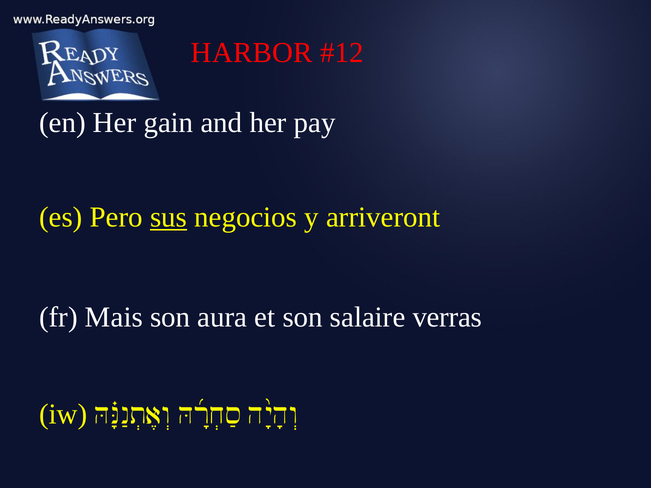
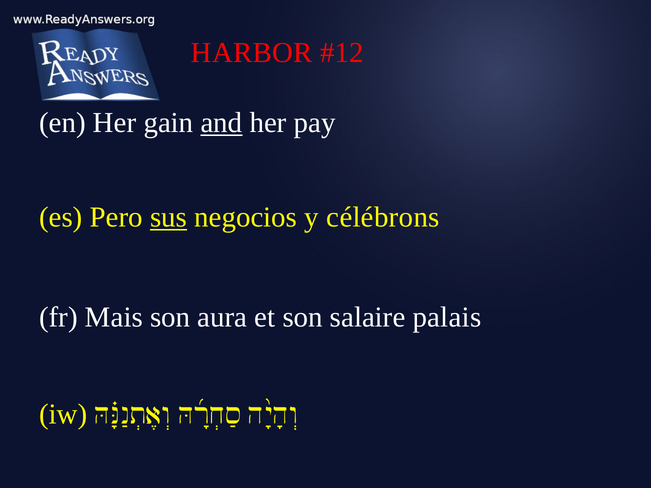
and underline: none -> present (222, 123)
arriveront: arriveront -> célébrons (383, 217)
verras: verras -> palais (447, 318)
